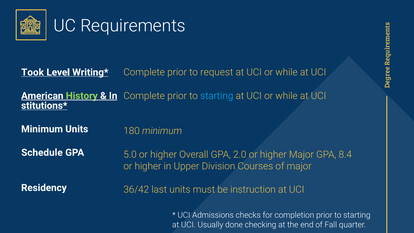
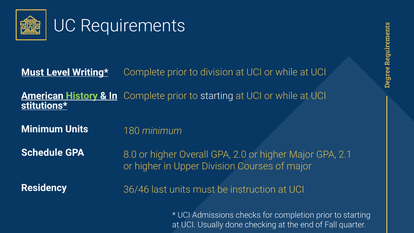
Took: Took -> Must (33, 72)
to request: request -> division (217, 72)
starting colour: light blue -> white (217, 96)
5.0: 5.0 -> 8.0 (130, 154)
8.4: 8.4 -> 2.1 (345, 154)
36/42: 36/42 -> 36/46 (136, 190)
